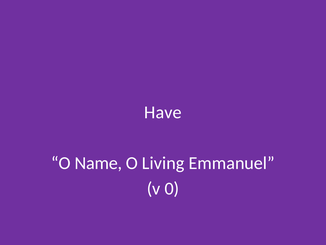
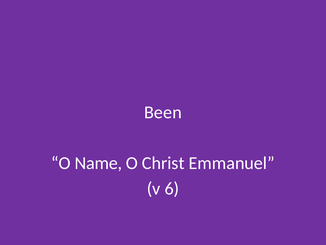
Have: Have -> Been (163, 112)
Living: Living -> Christ (163, 163)
0: 0 -> 6 (172, 188)
